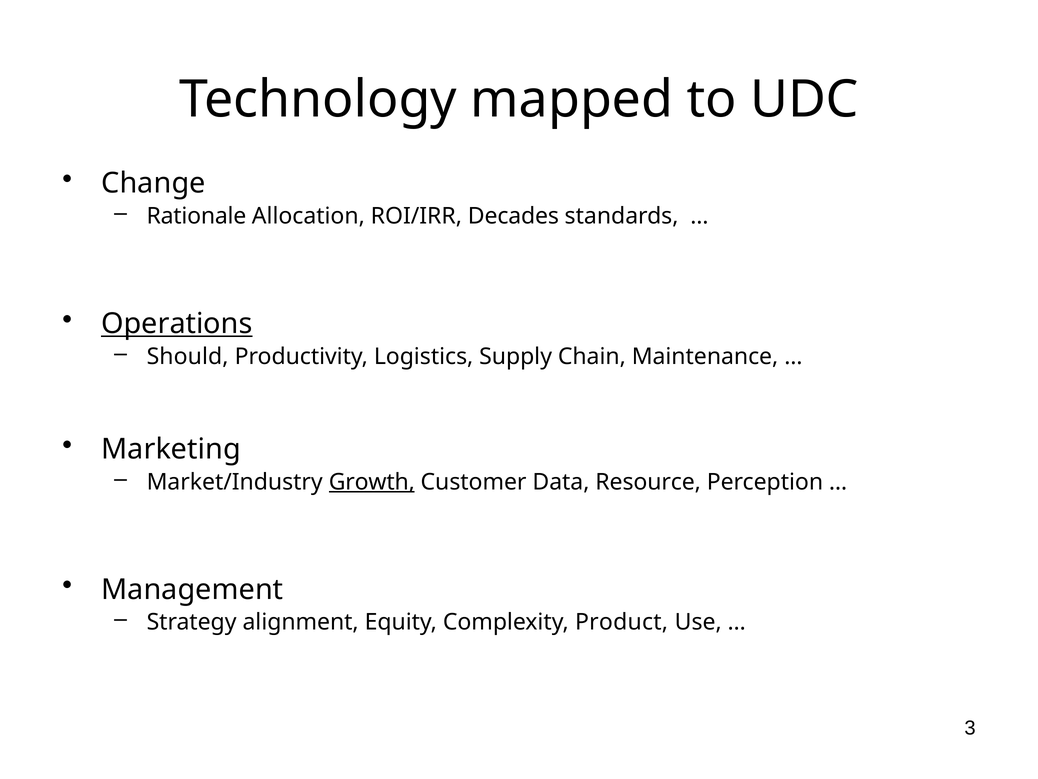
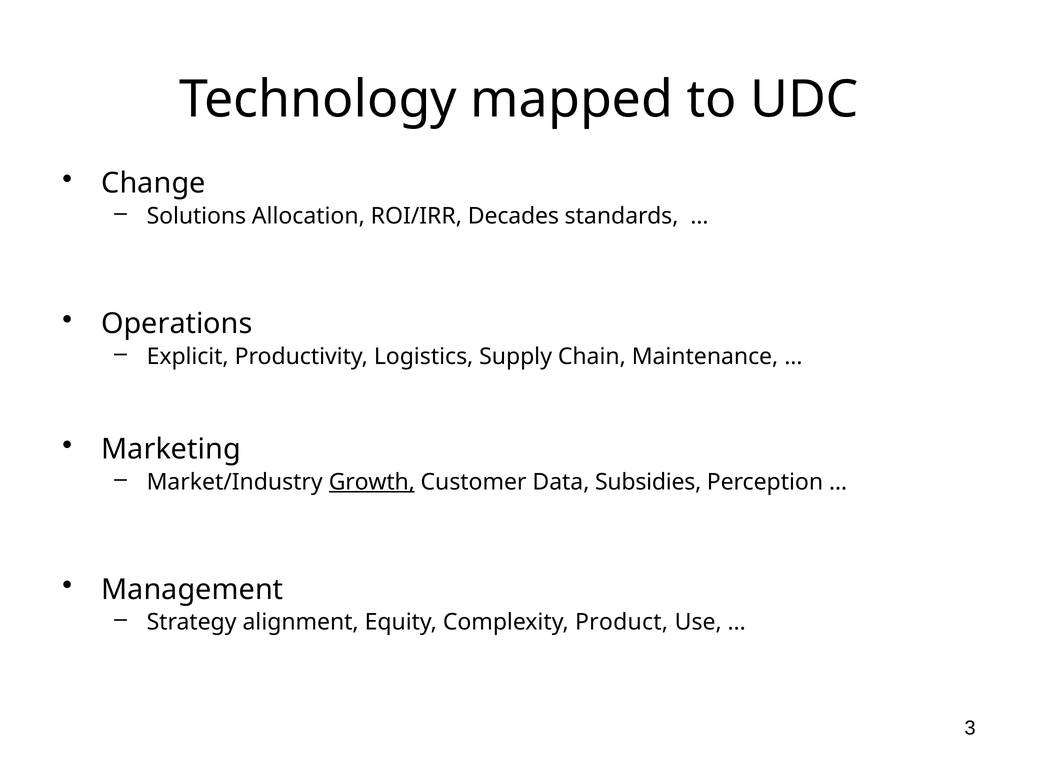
Rationale: Rationale -> Solutions (196, 216)
Operations underline: present -> none (177, 324)
Should: Should -> Explicit (188, 356)
Resource: Resource -> Subsidies (648, 482)
